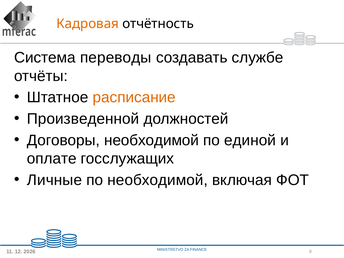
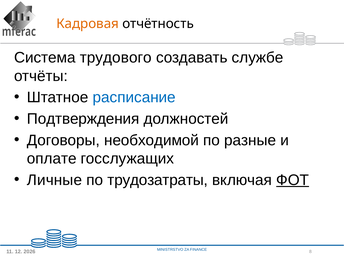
переводы: переводы -> трудового (116, 58)
расписание colour: orange -> blue (134, 97)
Произведенной: Произведенной -> Подтверждения (83, 119)
единой: единой -> разные (250, 140)
по необходимой: необходимой -> трудозатраты (158, 180)
ФОТ underline: none -> present (293, 180)
